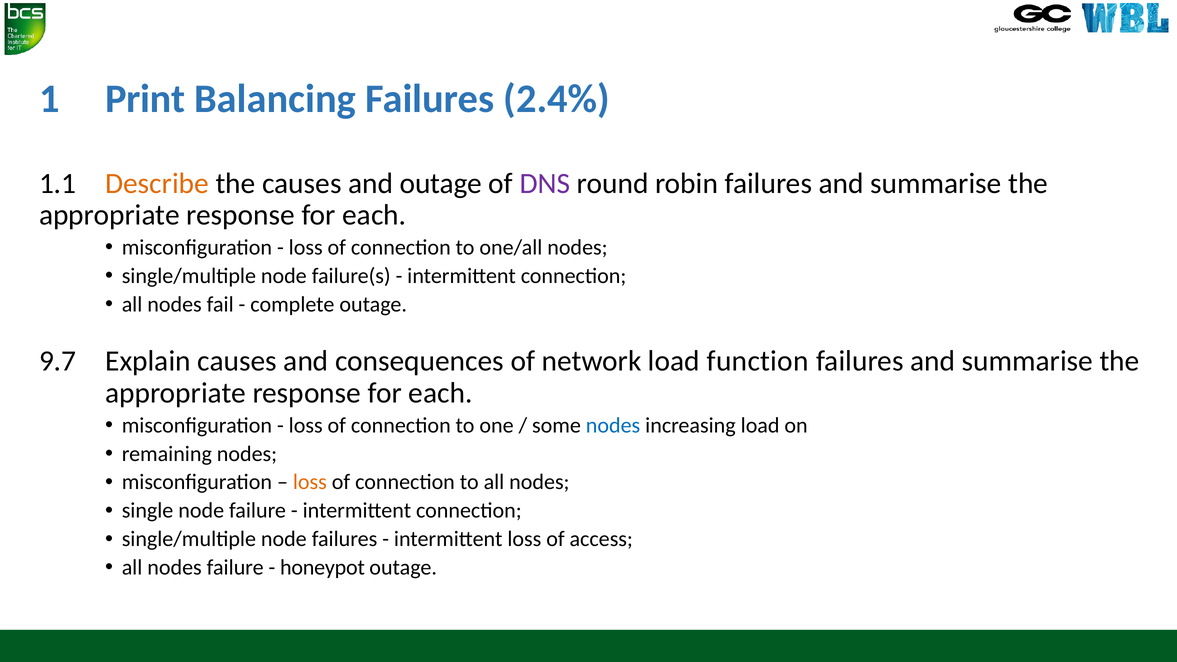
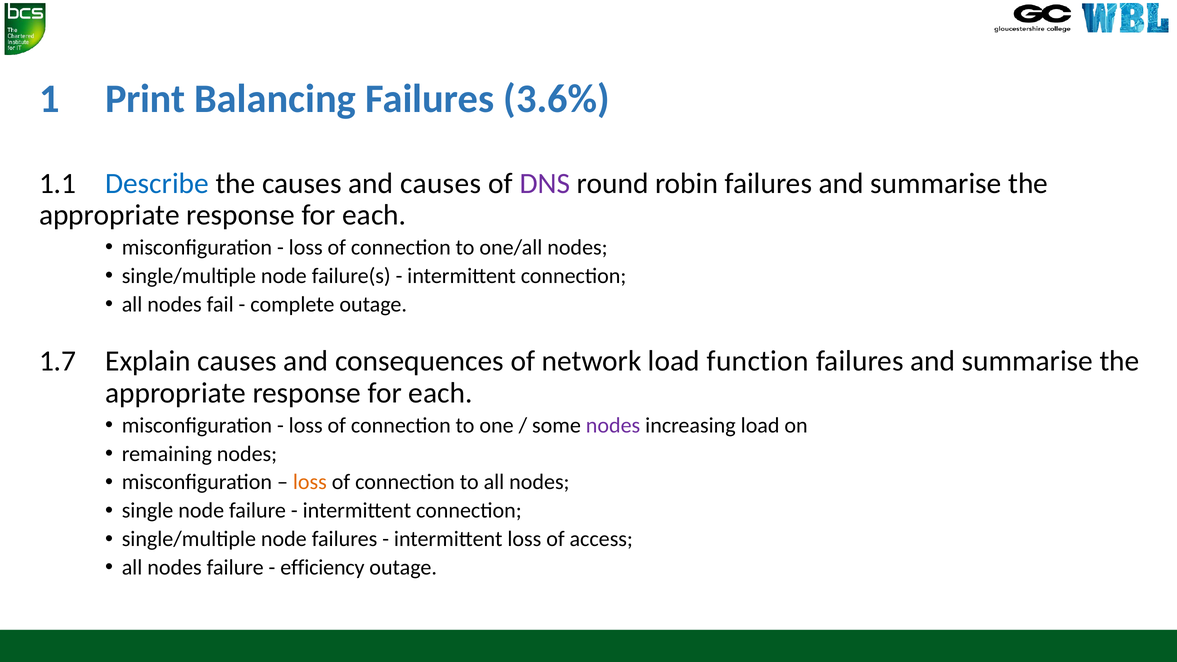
2.4%: 2.4% -> 3.6% (557, 99)
Describe colour: orange -> blue (157, 183)
and outage: outage -> causes (441, 183)
9.7: 9.7 -> 1.7 (58, 361)
nodes colour: blue -> purple (613, 425)
honeypot: honeypot -> efficiency (322, 568)
